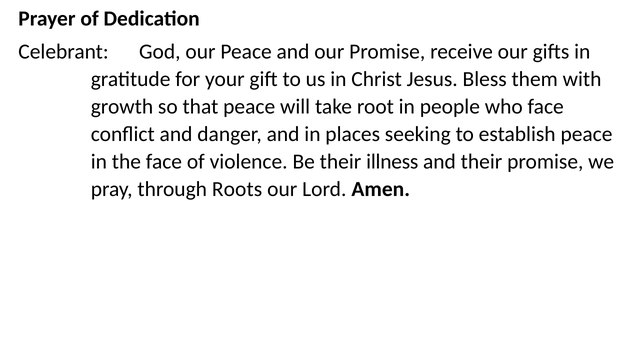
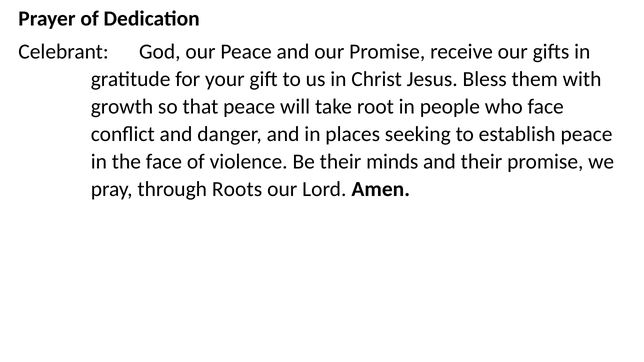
illness: illness -> minds (392, 162)
